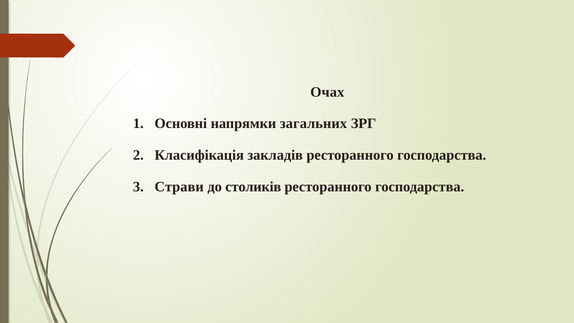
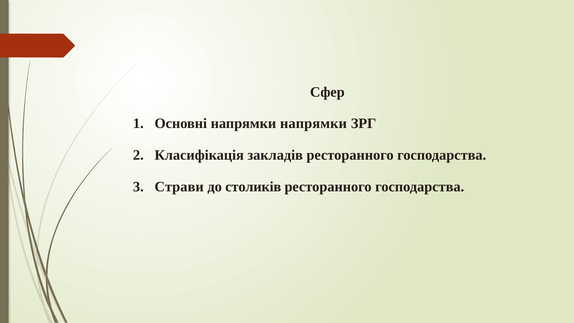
Очах: Очах -> Сфер (327, 92)
напрямки загальних: загальних -> напрямки (313, 123)
